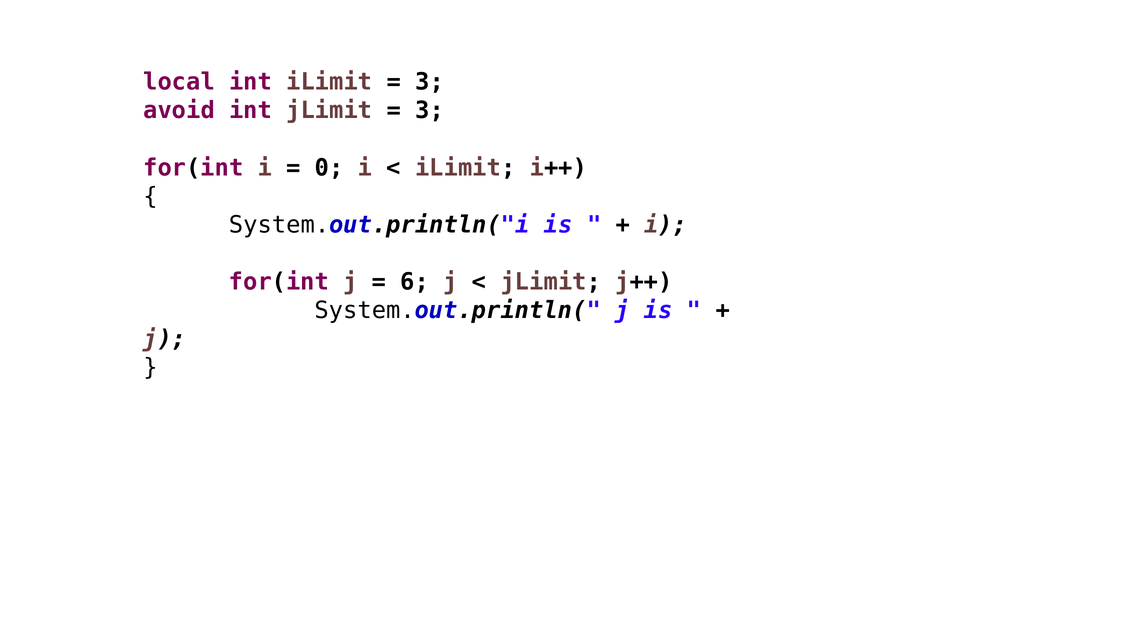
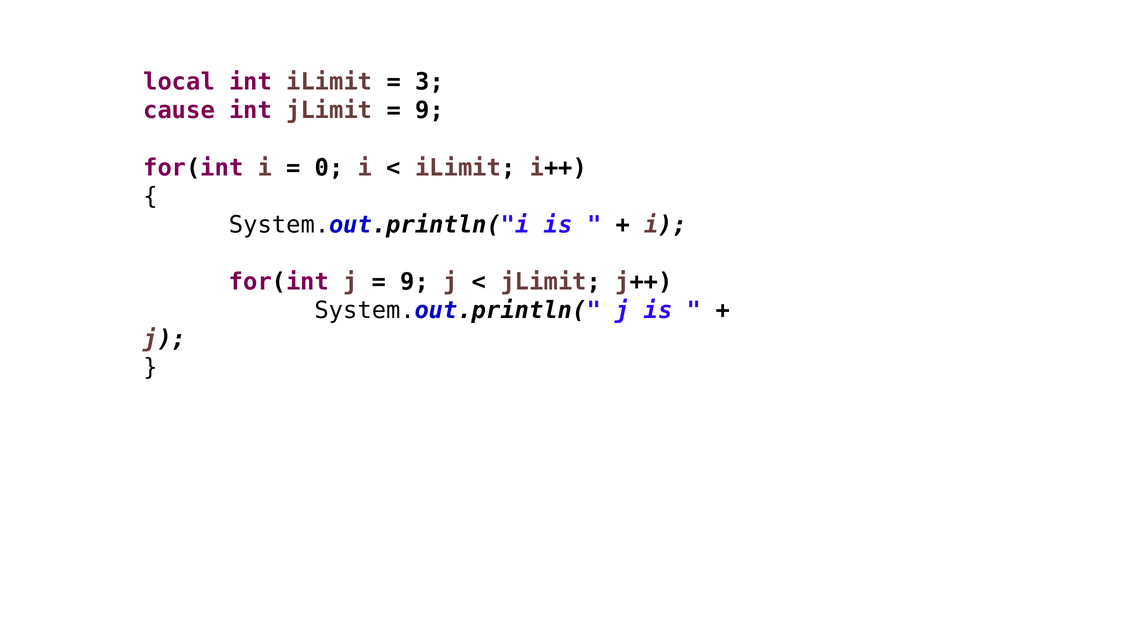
avoid: avoid -> cause (179, 111)
3: 3 -> 9 (430, 111)
6: 6 -> 9 (415, 282)
